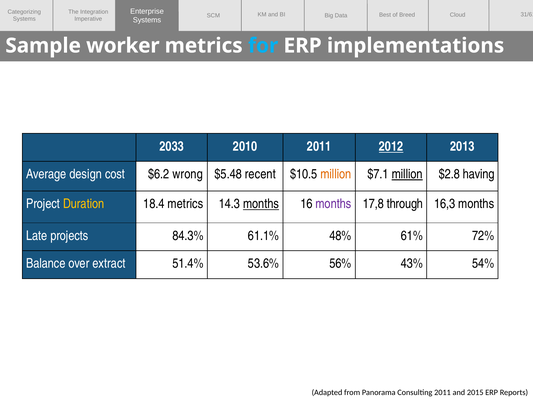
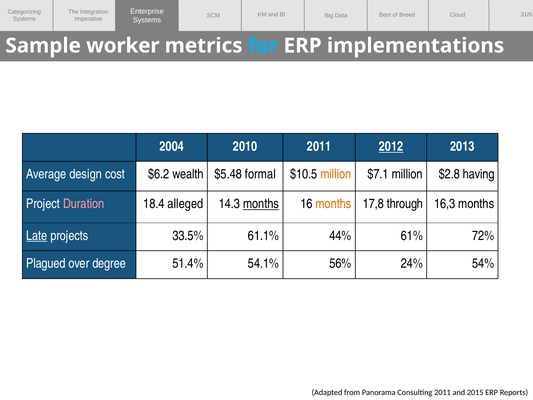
2033: 2033 -> 2004 (172, 146)
wrong: wrong -> wealth (188, 174)
recent: recent -> formal (260, 174)
million underline: present -> none (407, 174)
Duration colour: yellow -> pink (84, 204)
18.4 metrics: metrics -> alleged (185, 204)
months colour: purple -> orange (333, 204)
Late underline: none -> present (37, 235)
84.3%: 84.3% -> 33.5% (188, 235)
48%: 48% -> 44% (340, 235)
Balance: Balance -> Plagued (46, 263)
extract: extract -> degree (109, 263)
53.6%: 53.6% -> 54.1% (263, 263)
43%: 43% -> 24% (412, 263)
